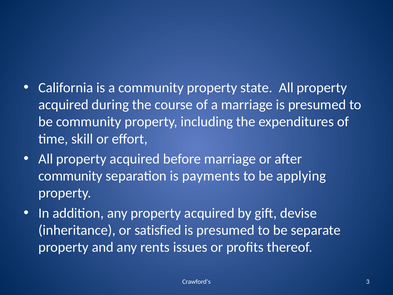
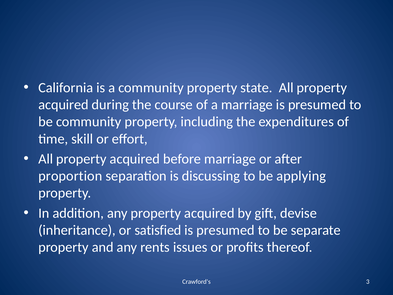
community: community -> proportion (70, 176)
payments: payments -> discussing (211, 176)
